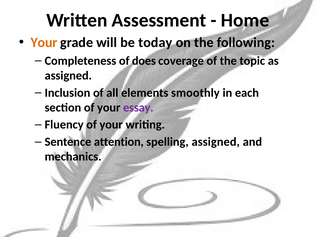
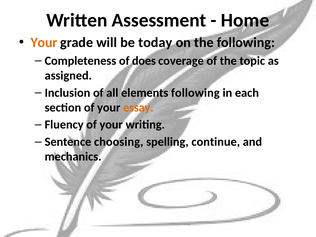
elements smoothly: smoothly -> following (195, 93)
essay colour: purple -> orange (138, 107)
attention: attention -> choosing (119, 142)
spelling assigned: assigned -> continue (216, 142)
